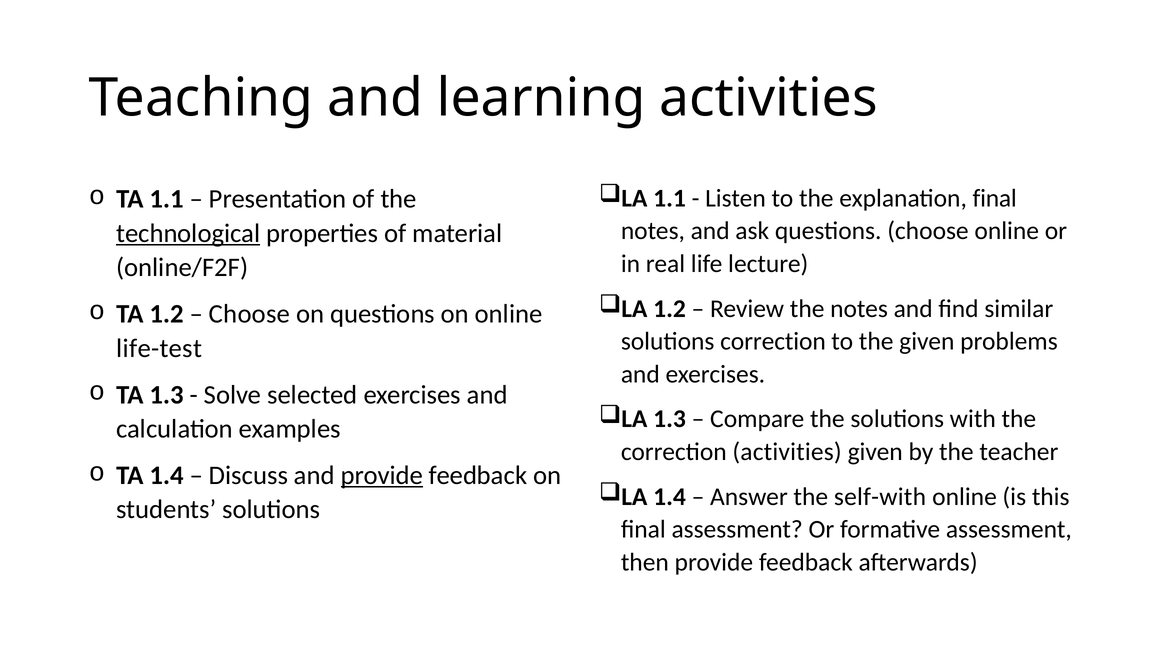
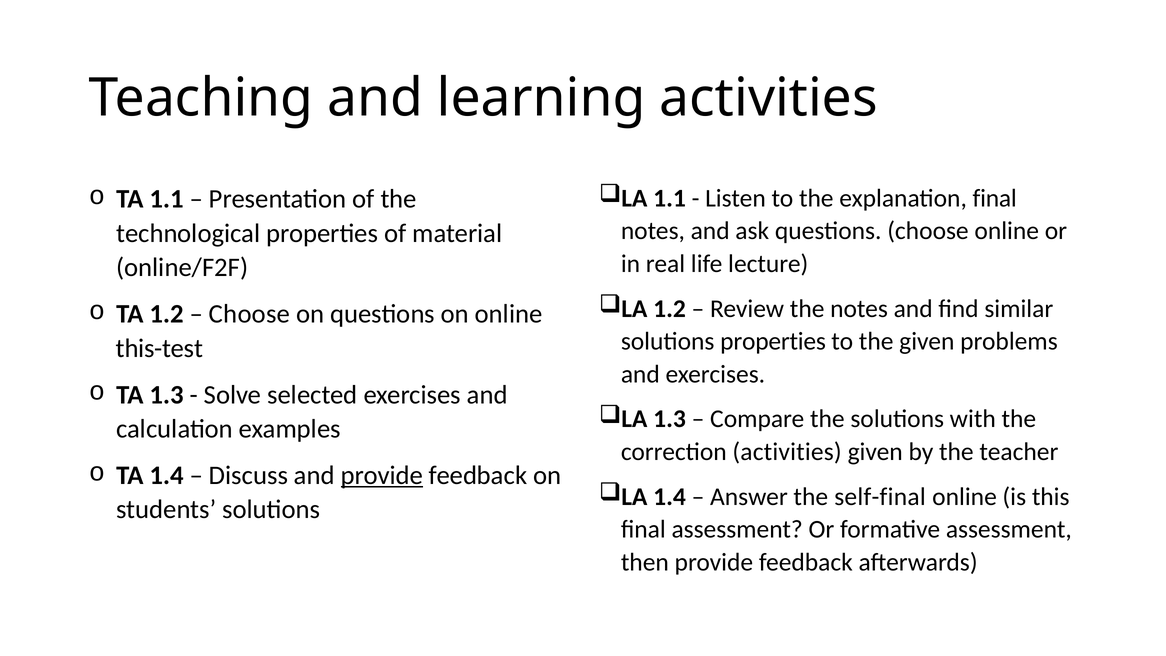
technological underline: present -> none (188, 233)
solutions correction: correction -> properties (773, 341)
life-test: life-test -> this-test (160, 348)
self-with: self-with -> self-final (880, 497)
